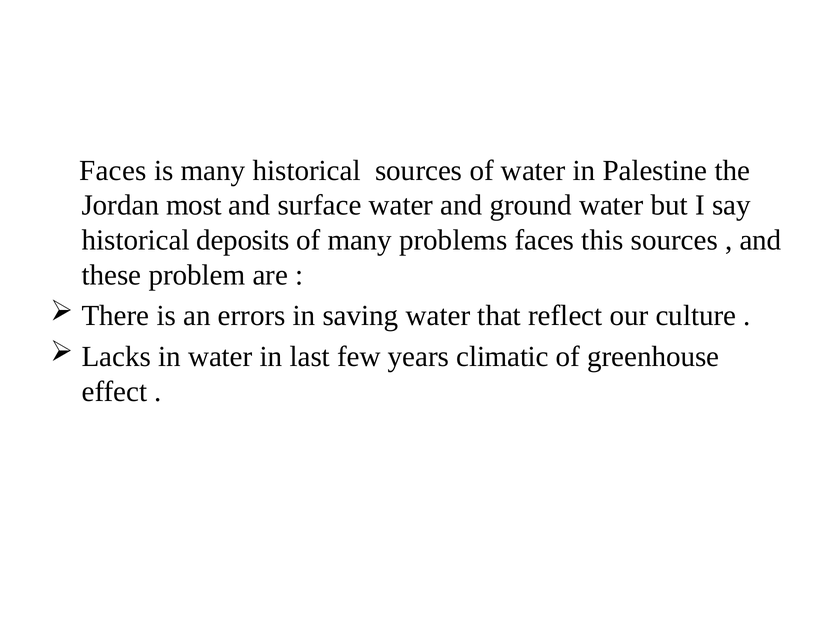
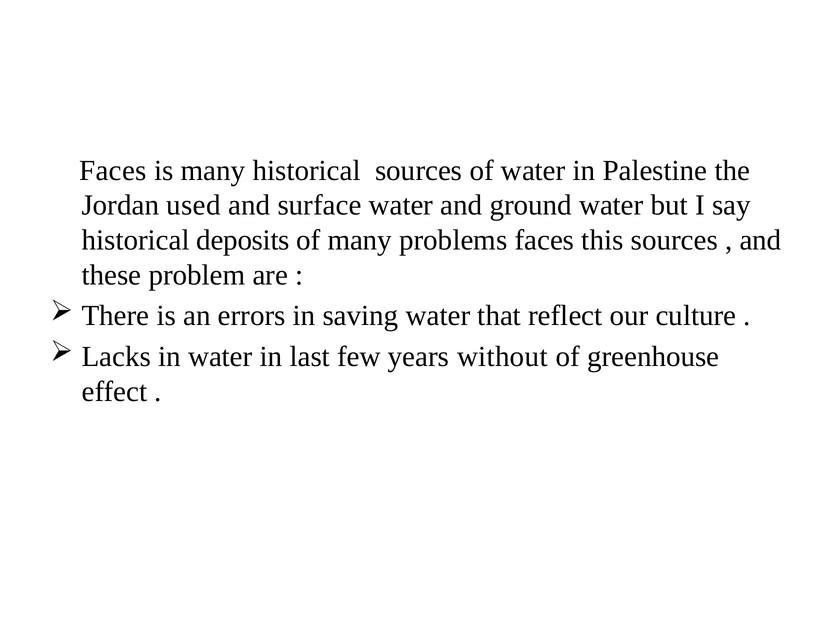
most: most -> used (194, 205)
climatic: climatic -> without (502, 356)
